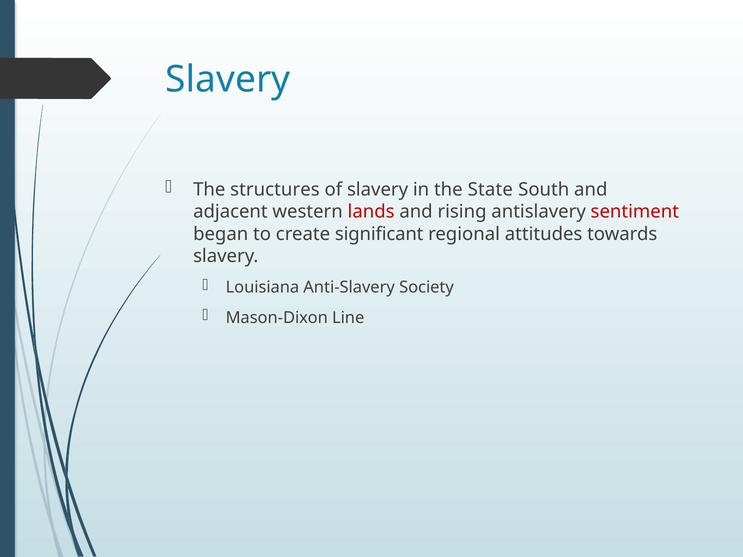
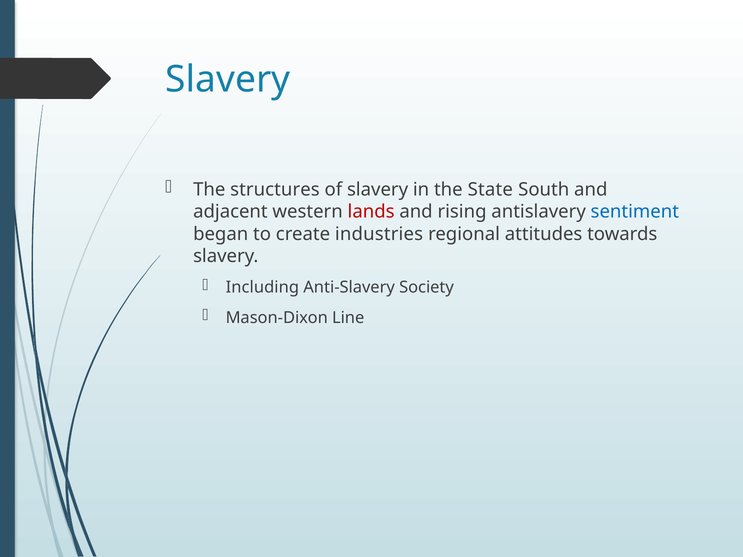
sentiment colour: red -> blue (635, 212)
significant: significant -> industries (379, 234)
Louisiana: Louisiana -> Including (262, 288)
